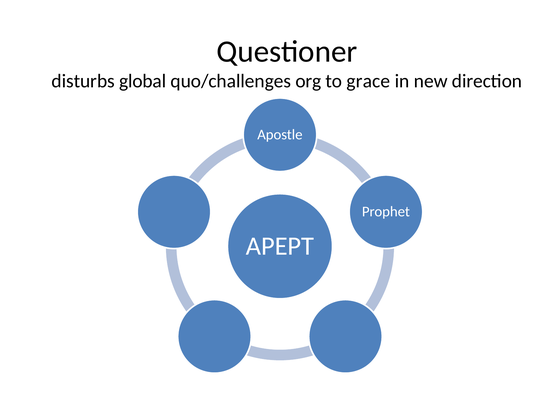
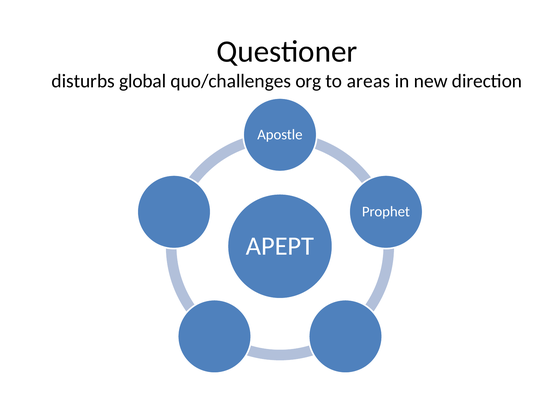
grace: grace -> areas (368, 81)
